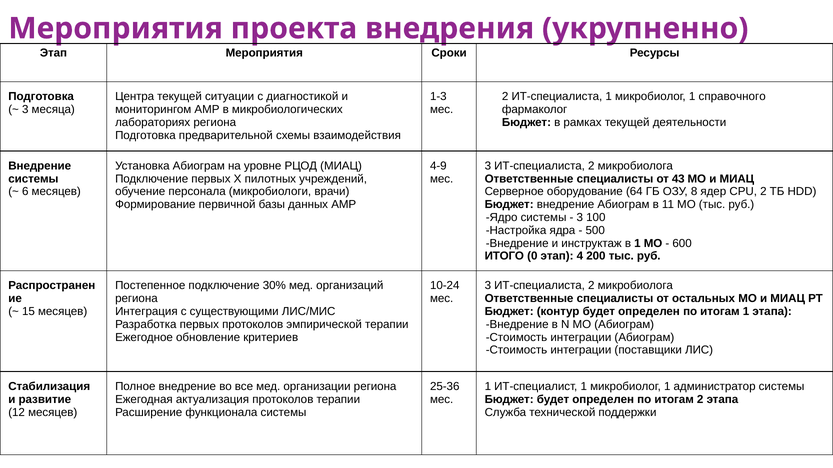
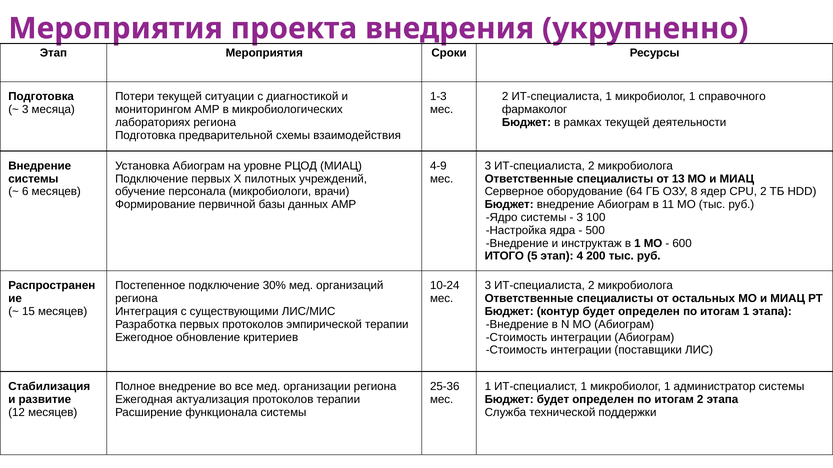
Центра: Центра -> Потери (135, 97)
43: 43 -> 13 (678, 179)
0: 0 -> 5 (532, 256)
